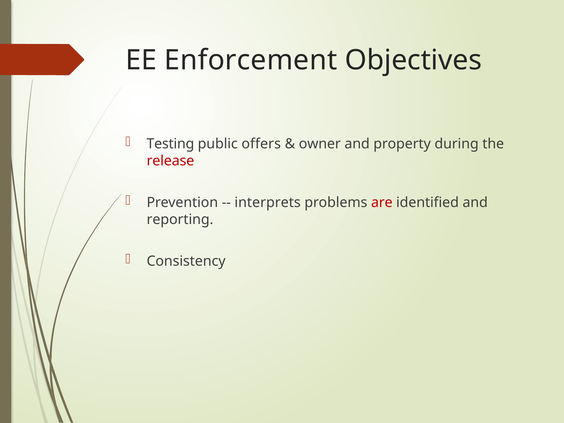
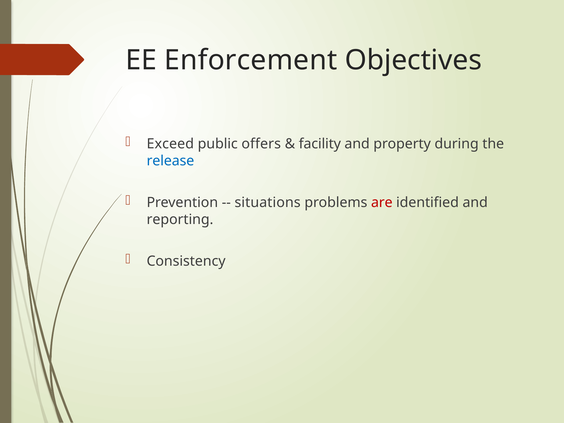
Testing: Testing -> Exceed (170, 144)
owner: owner -> facility (320, 144)
release colour: red -> blue (170, 161)
interprets: interprets -> situations (268, 202)
